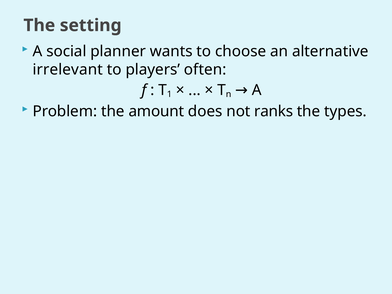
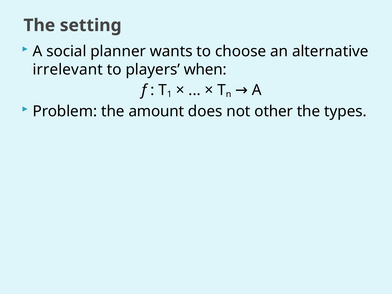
often: often -> when (205, 70)
ranks: ranks -> other (274, 111)
